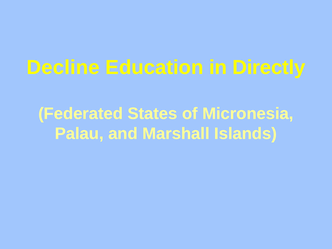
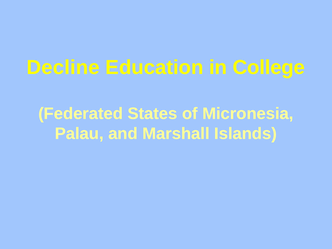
Directly: Directly -> College (269, 68)
